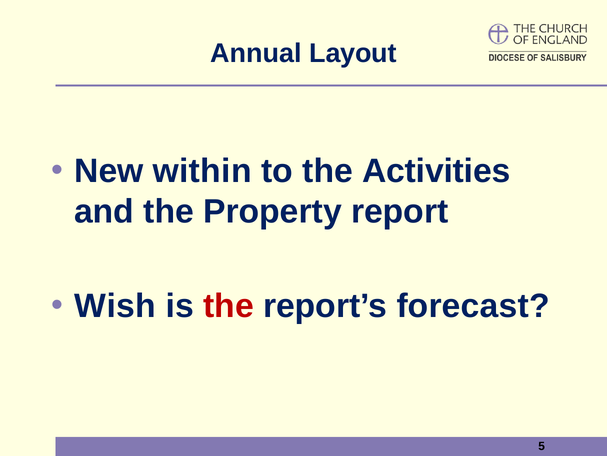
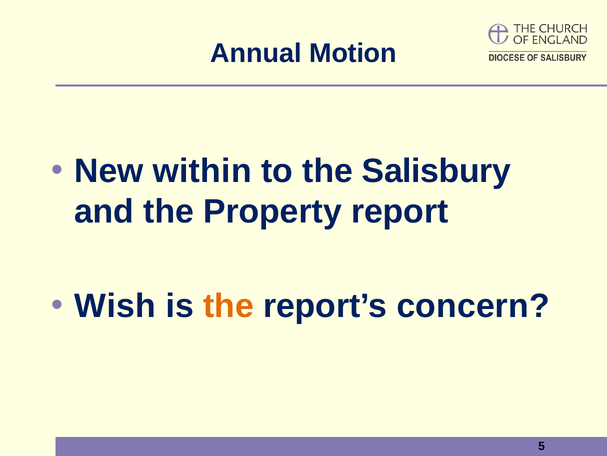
Layout: Layout -> Motion (353, 53)
Activities: Activities -> Salisbury (436, 171)
the colour: red -> orange (228, 306)
forecast: forecast -> concern (473, 306)
